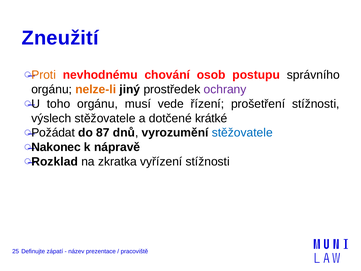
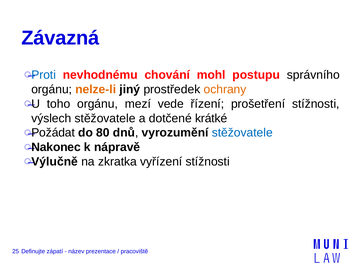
Zneužití: Zneužití -> Závazná (60, 38)
Proti colour: orange -> blue (44, 75)
osob: osob -> mohl (211, 75)
ochrany colour: purple -> orange (225, 89)
musí: musí -> mezí (138, 104)
87: 87 -> 80 (103, 133)
Rozklad: Rozklad -> Výlučně (55, 161)
